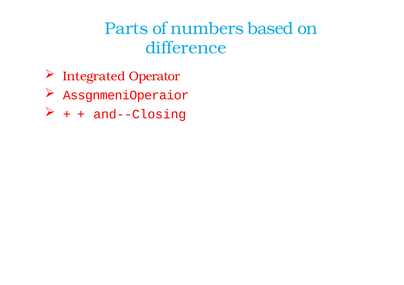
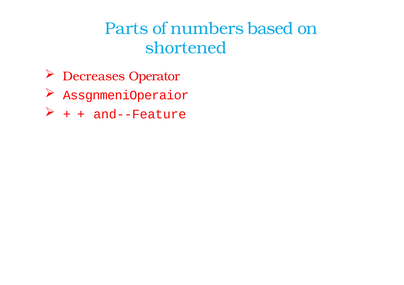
difference: difference -> shortened (186, 48)
Integrated: Integrated -> Decreases (94, 77)
and--Closing: and--Closing -> and--Feature (140, 114)
